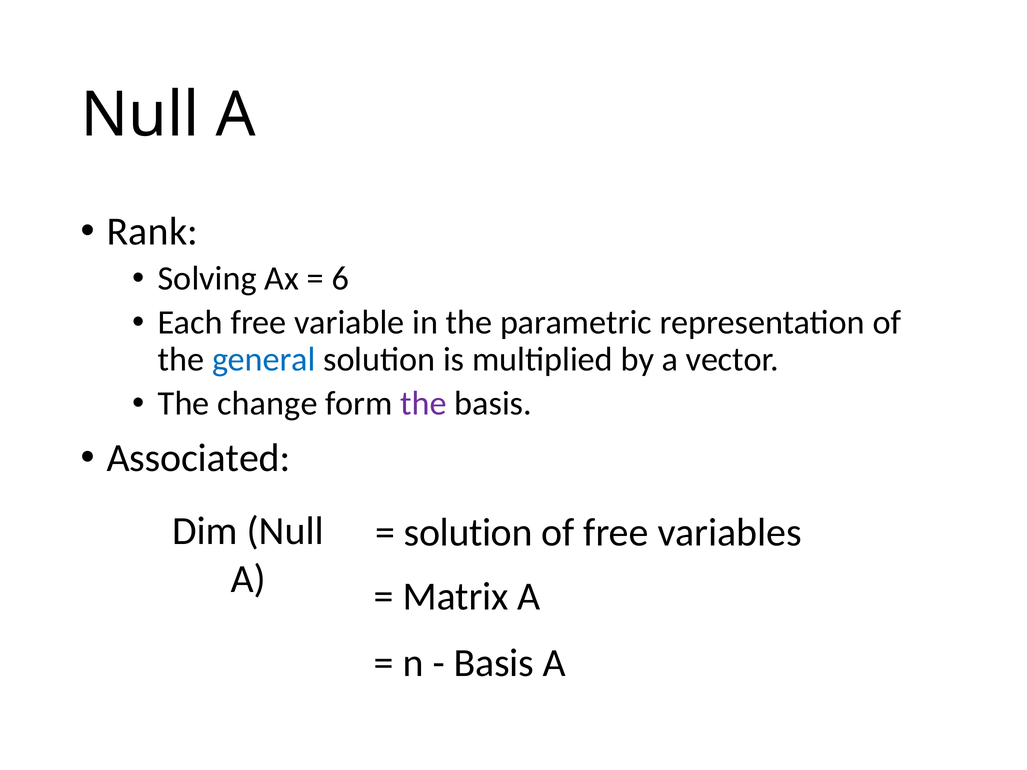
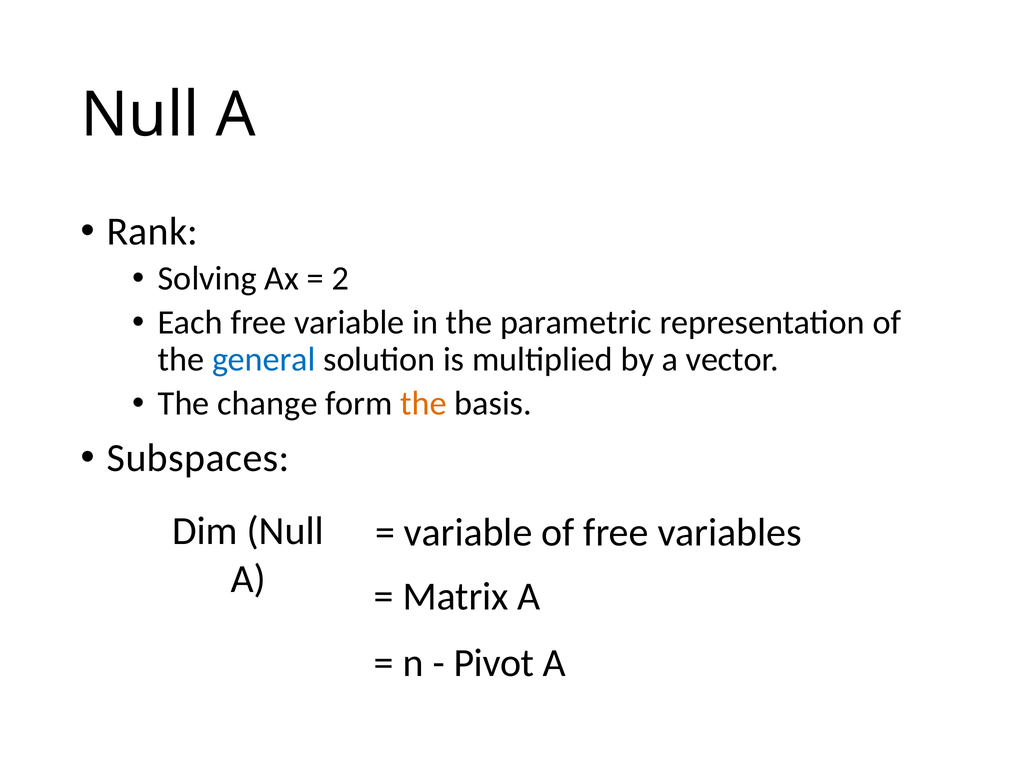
6: 6 -> 2 (340, 279)
the colour: purple -> orange (423, 404)
Associated: Associated -> Subspaces (198, 458)
solution: solution -> variable (468, 533)
Basis: Basis -> Pivot (494, 664)
